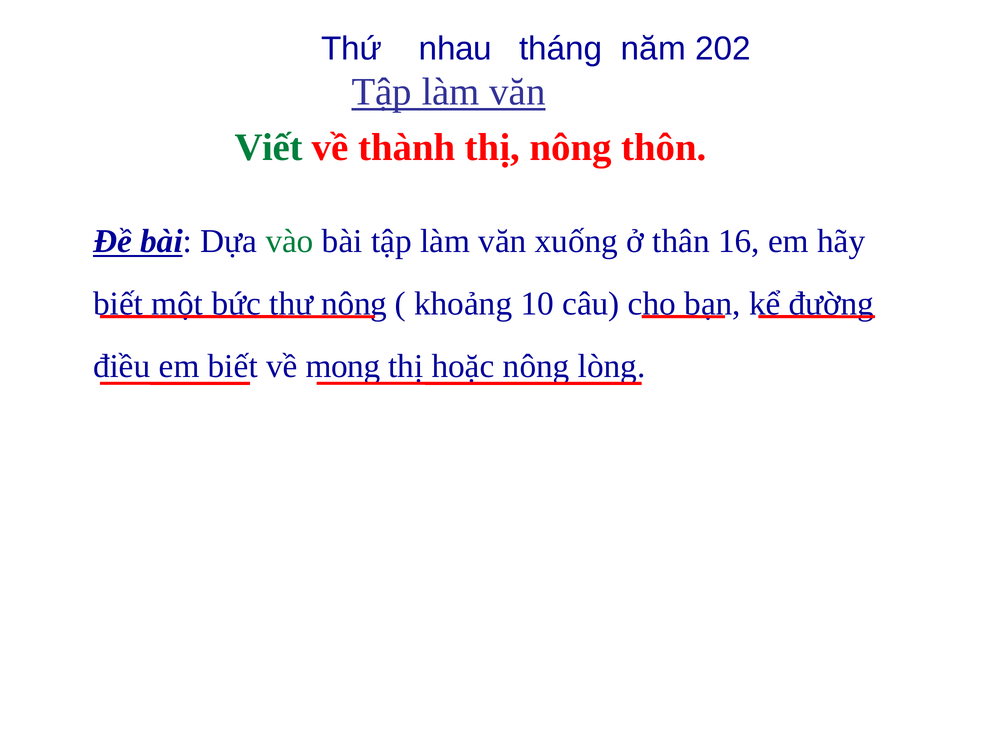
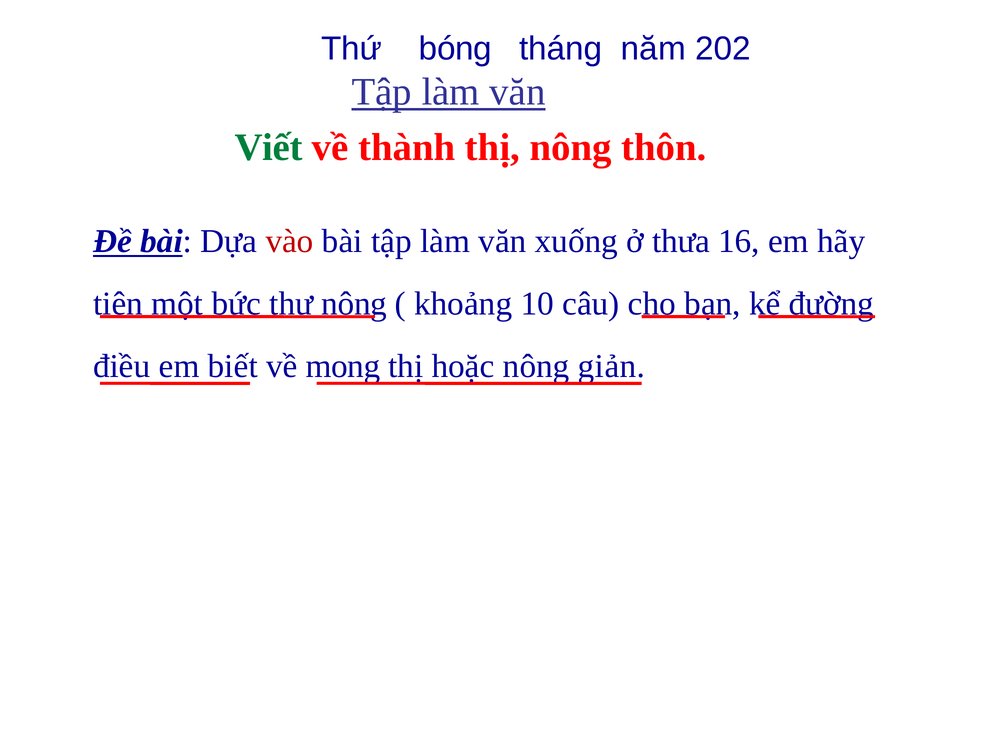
nhau: nhau -> bóng (455, 49)
vào colour: green -> red (290, 241)
thân: thân -> thưa (681, 241)
biết: biết -> tiên (118, 304)
lòng: lòng -> giản (611, 366)
